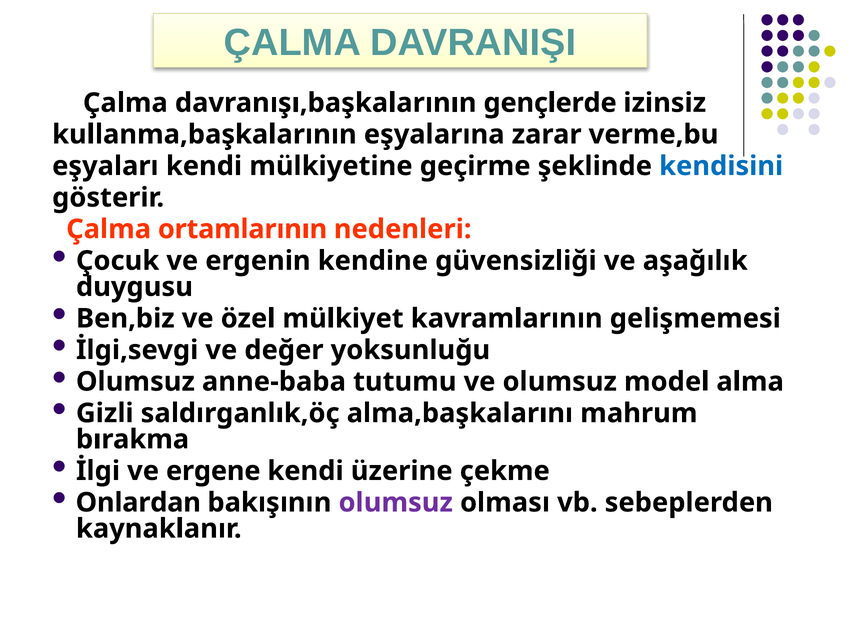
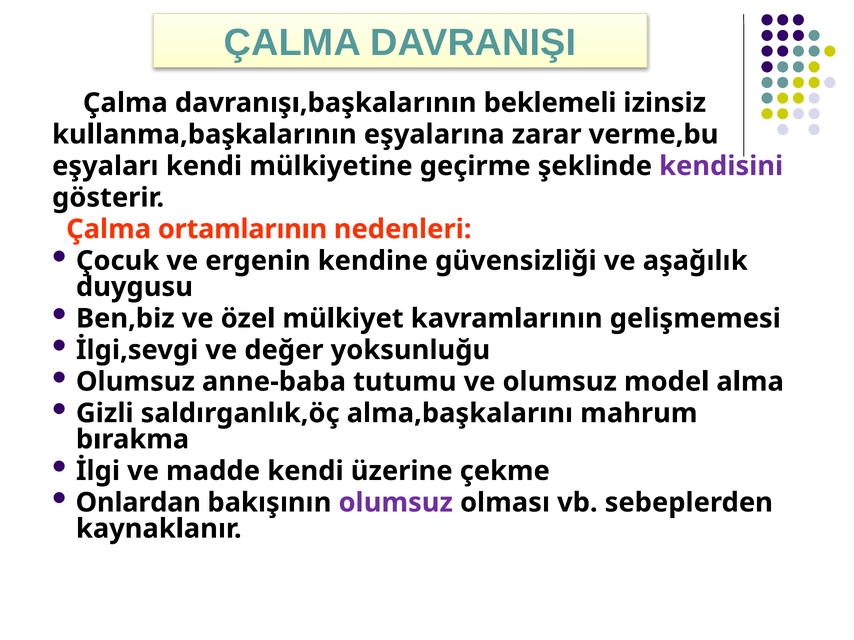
gençlerde: gençlerde -> beklemeli (550, 103)
kendisini colour: blue -> purple (721, 166)
ergene: ergene -> madde (213, 471)
